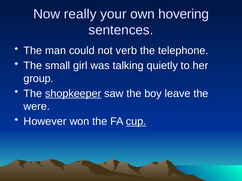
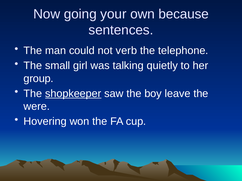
really: really -> going (80, 14)
hovering: hovering -> because (184, 14)
However: However -> Hovering (45, 122)
cup underline: present -> none (136, 122)
